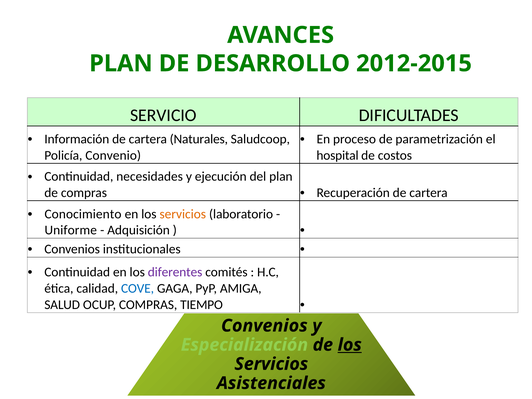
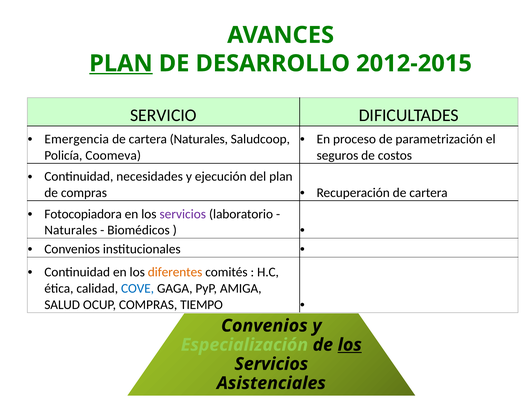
PLAN underline: none -> present (121, 63)
Información: Información -> Emergencia (77, 139)
Convenio: Convenio -> Coomeva (113, 155)
hospital: hospital -> seguros (337, 155)
Conocimiento: Conocimiento -> Fotocopiadora (83, 214)
servicios colour: orange -> purple (183, 214)
Uniforme: Uniforme -> Naturales (71, 230)
Adquisición: Adquisición -> Biomédicos (139, 230)
diferentes colour: purple -> orange (175, 272)
